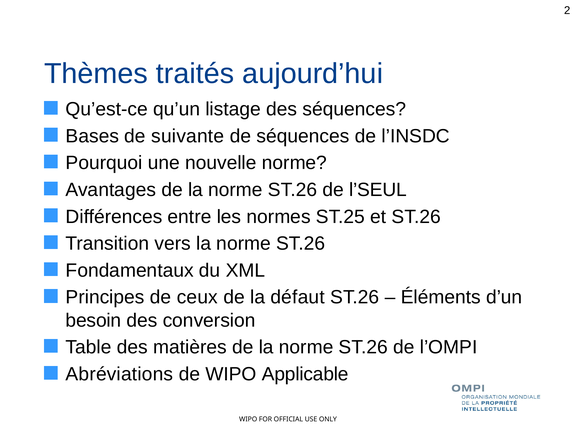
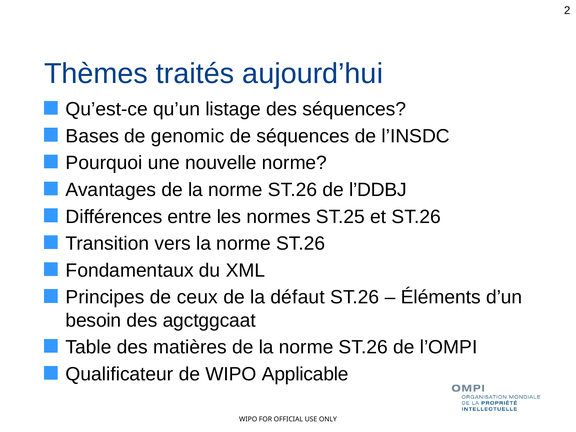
suivante: suivante -> genomic (188, 136)
l’SEUL: l’SEUL -> l’DDBJ (378, 190)
conversion: conversion -> agctggcaat (209, 320)
Abréviations: Abréviations -> Qualificateur (120, 374)
